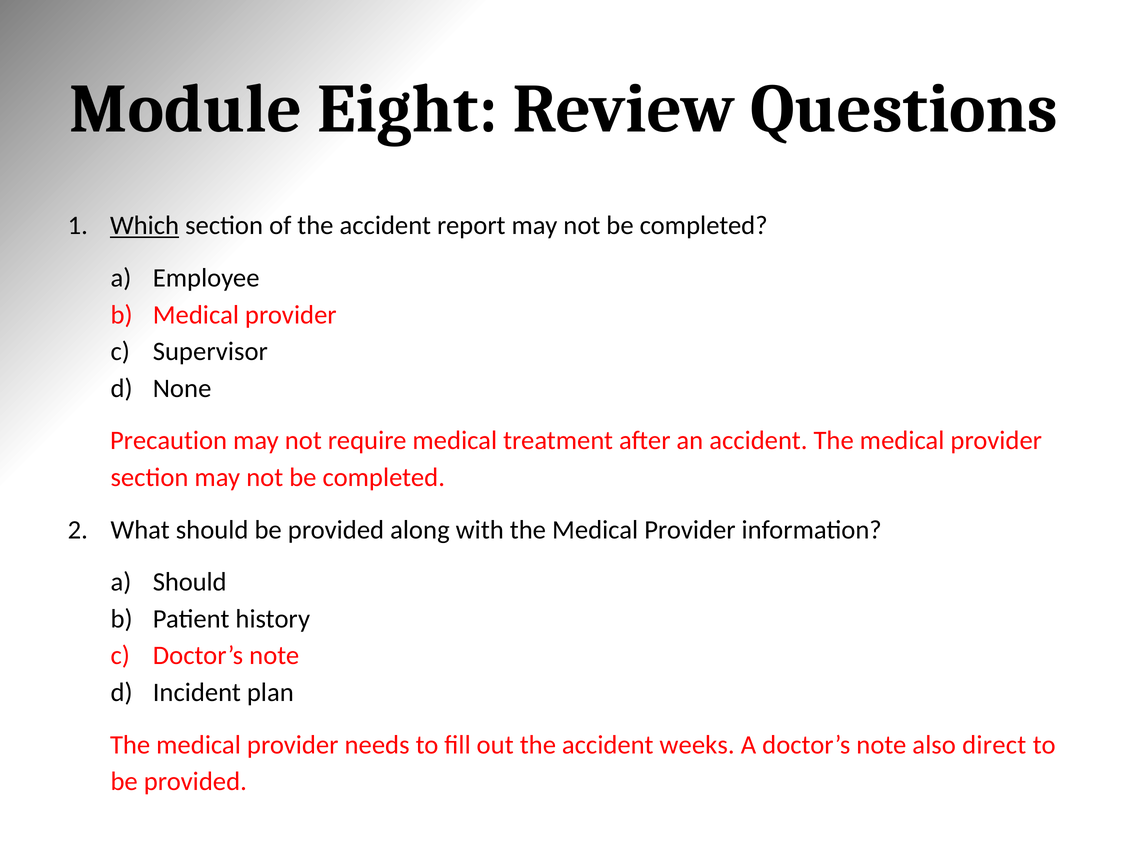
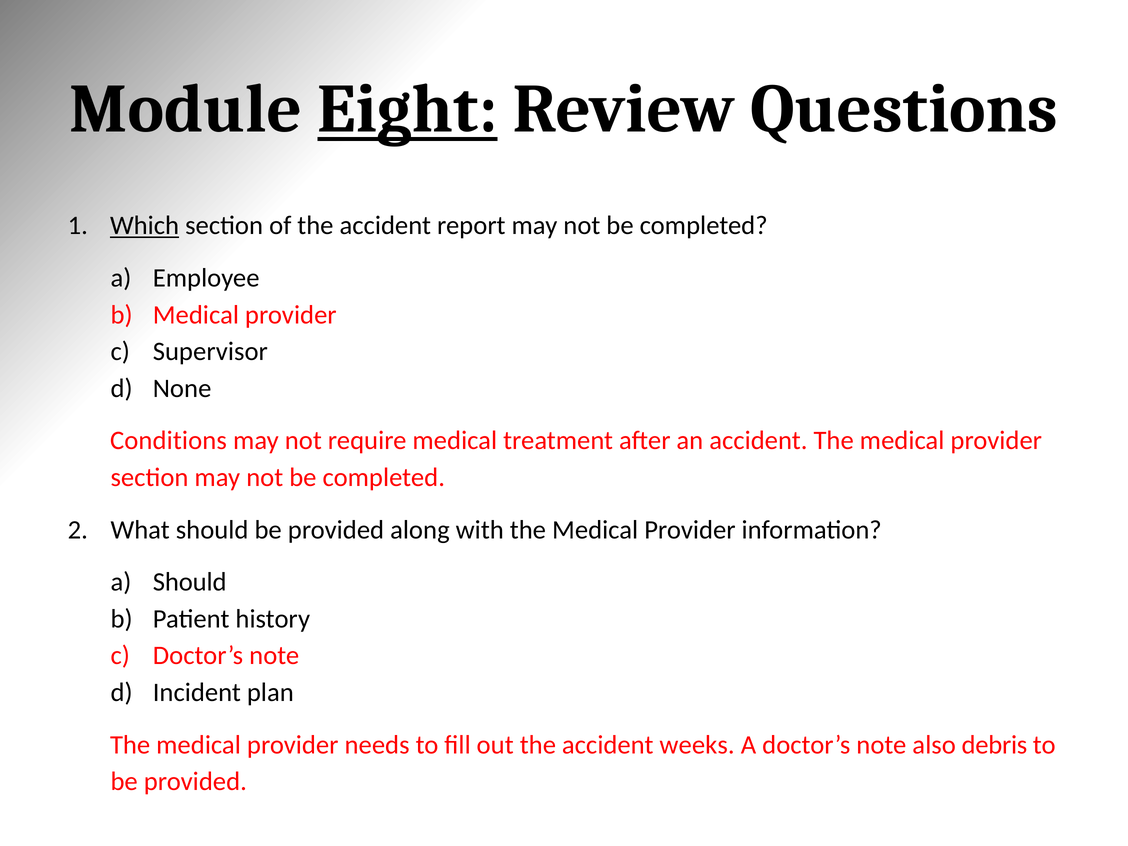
Eight underline: none -> present (407, 109)
Precaution: Precaution -> Conditions (168, 441)
direct: direct -> debris (994, 745)
